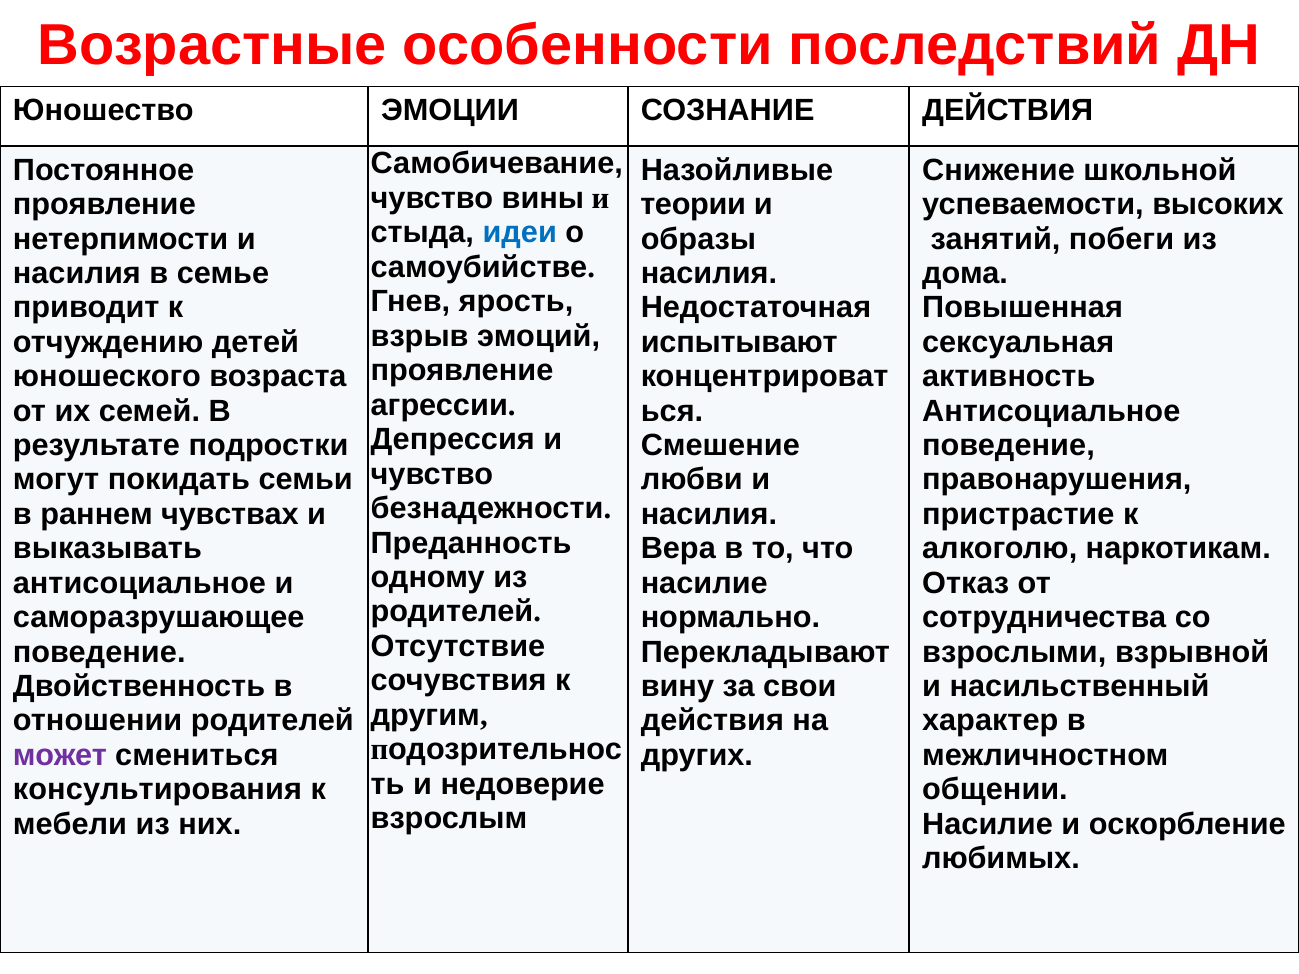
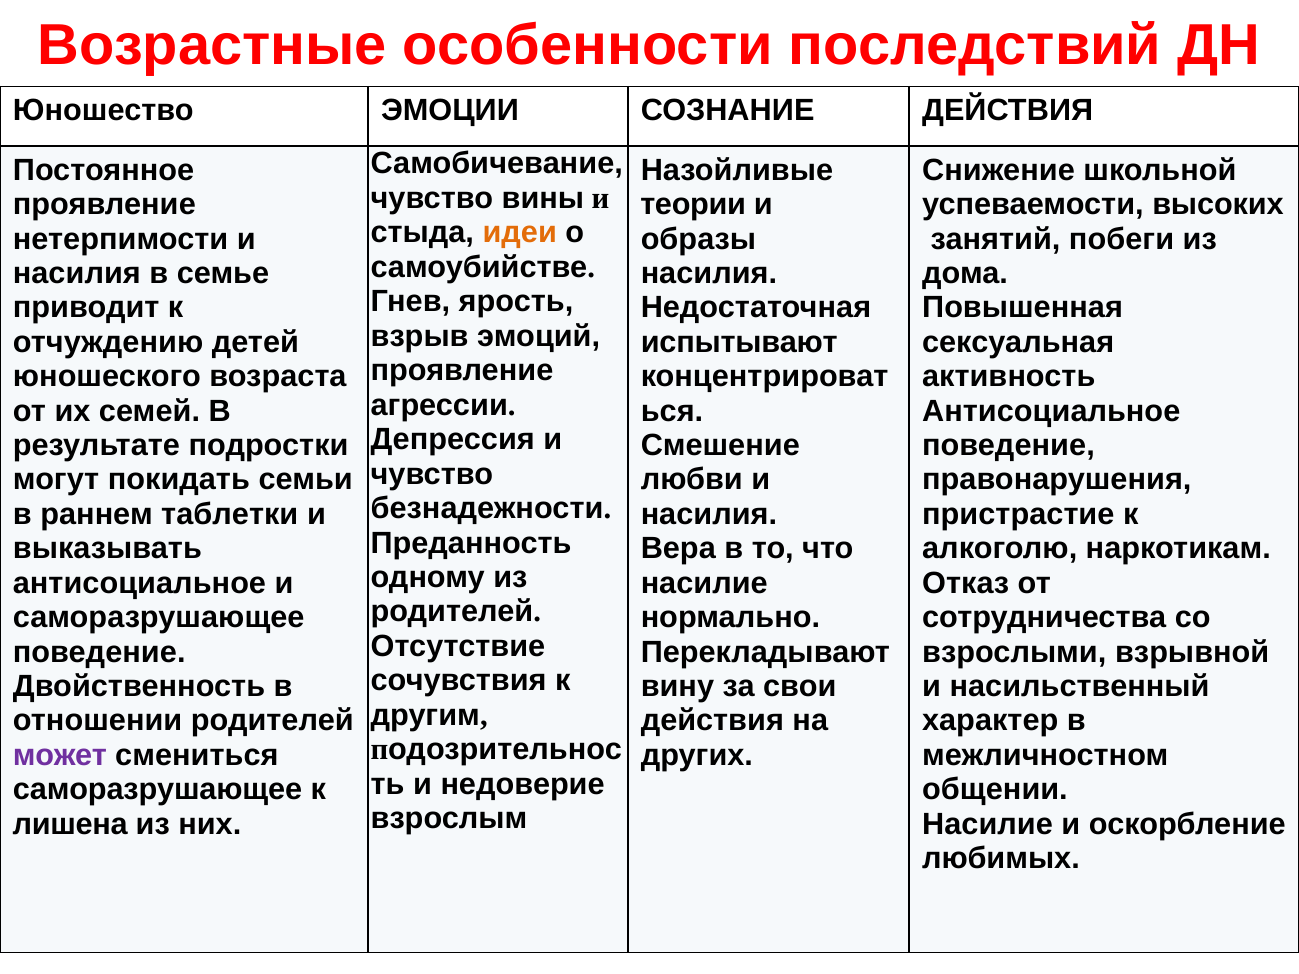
идеи colour: blue -> orange (520, 233)
чувствах: чувствах -> таблетки (230, 514)
консультирования: консультирования -> саморазрушающее (158, 790)
мебели: мебели -> лишена (70, 824)
